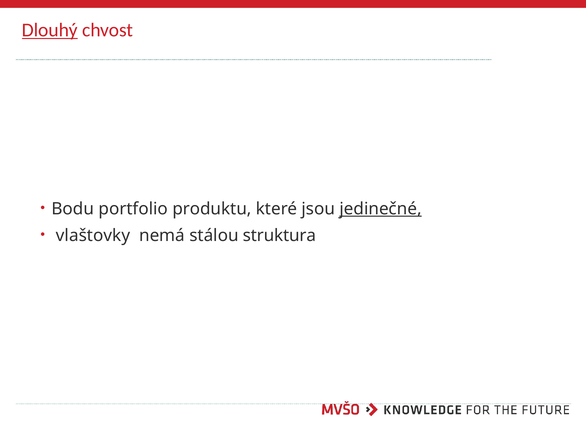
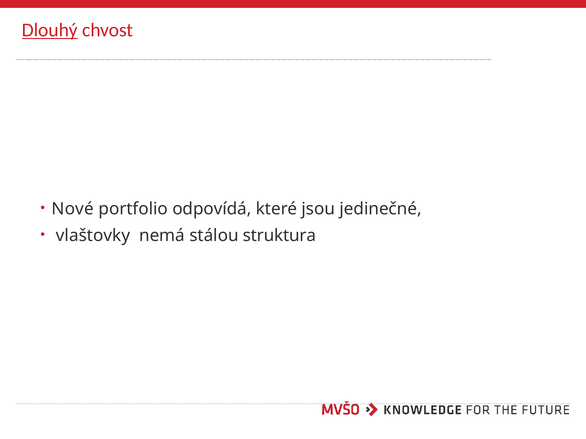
Bodu: Bodu -> Nové (73, 209)
produktu: produktu -> odpovídá (212, 209)
jedinečné underline: present -> none (381, 209)
